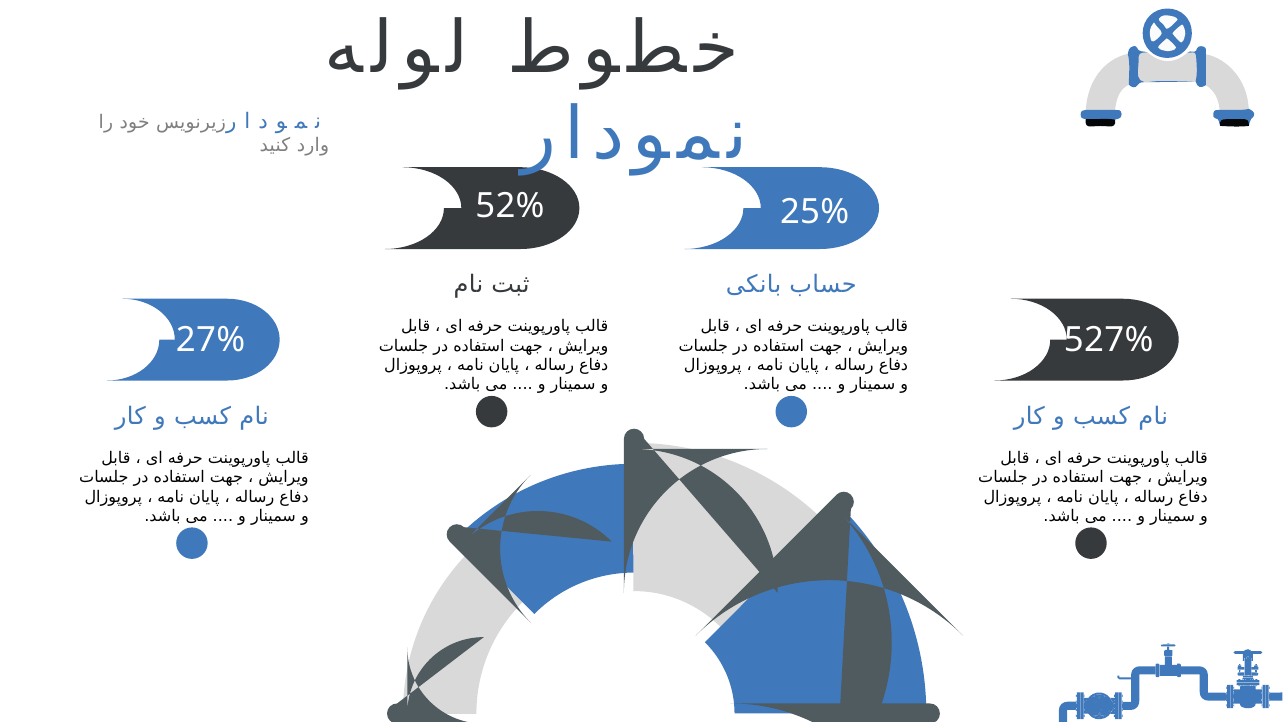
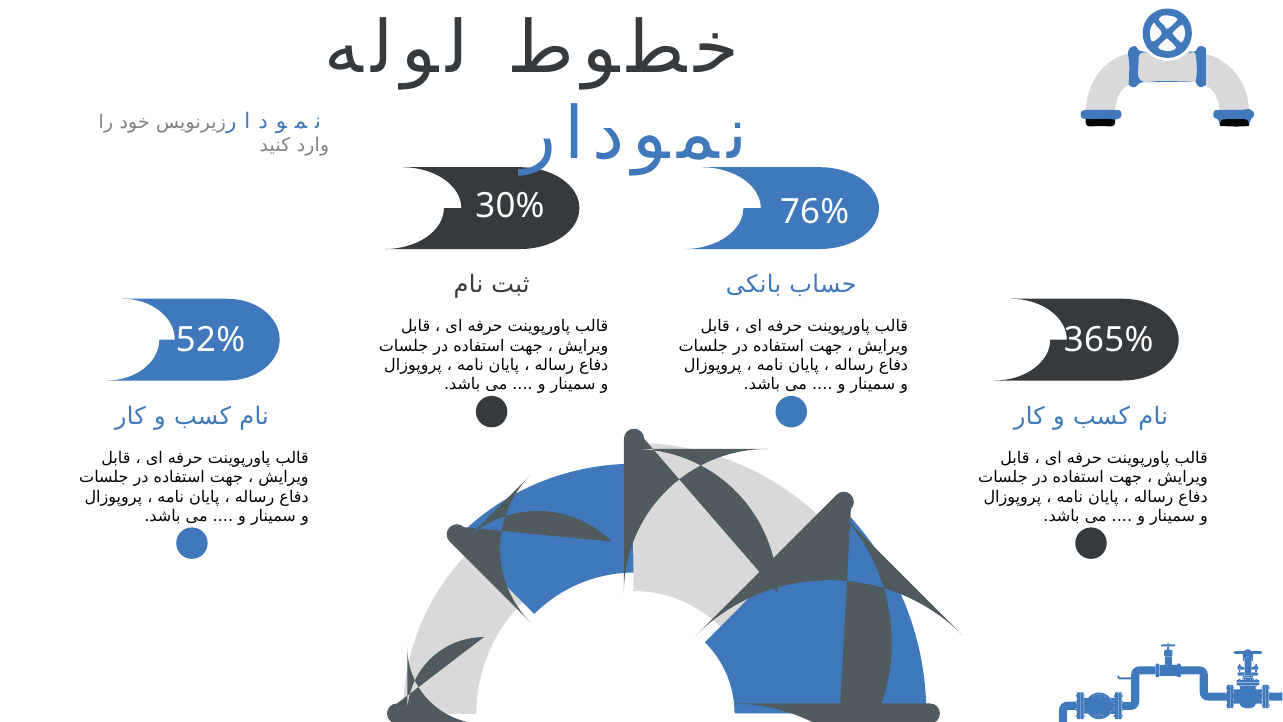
52%: 52% -> 30% (510, 206)
25%: 25% -> 76% (815, 212)
27%: 27% -> 52% (211, 340)
527%: 527% -> 365% (1109, 340)
